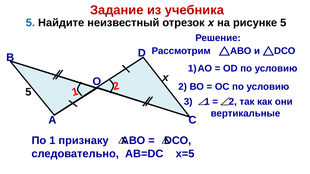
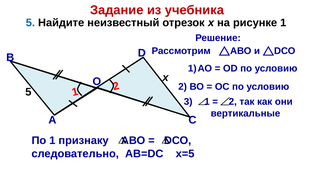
рисунке 5: 5 -> 1 (283, 23)
